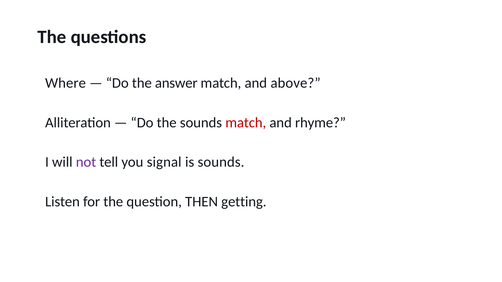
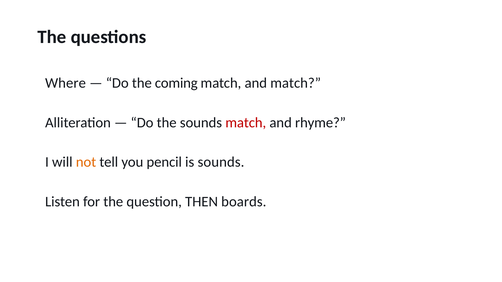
answer: answer -> coming (176, 83)
and above: above -> match (296, 83)
not colour: purple -> orange (86, 162)
signal: signal -> pencil (164, 162)
getting: getting -> boards (244, 202)
